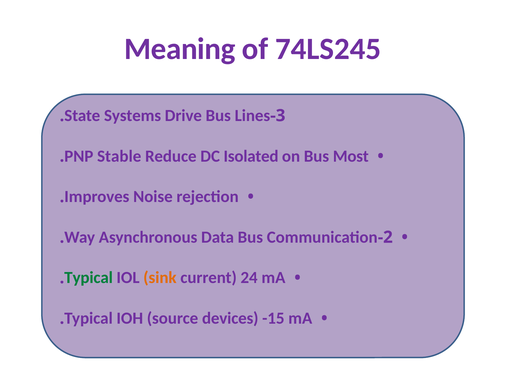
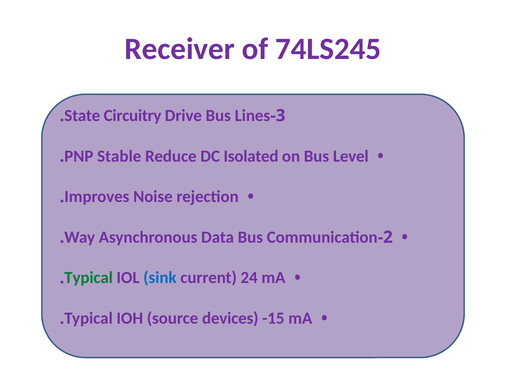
Meaning: Meaning -> Receiver (180, 49)
Systems: Systems -> Circuitry (133, 115)
Most: Most -> Level (351, 156)
sink colour: orange -> blue (160, 277)
